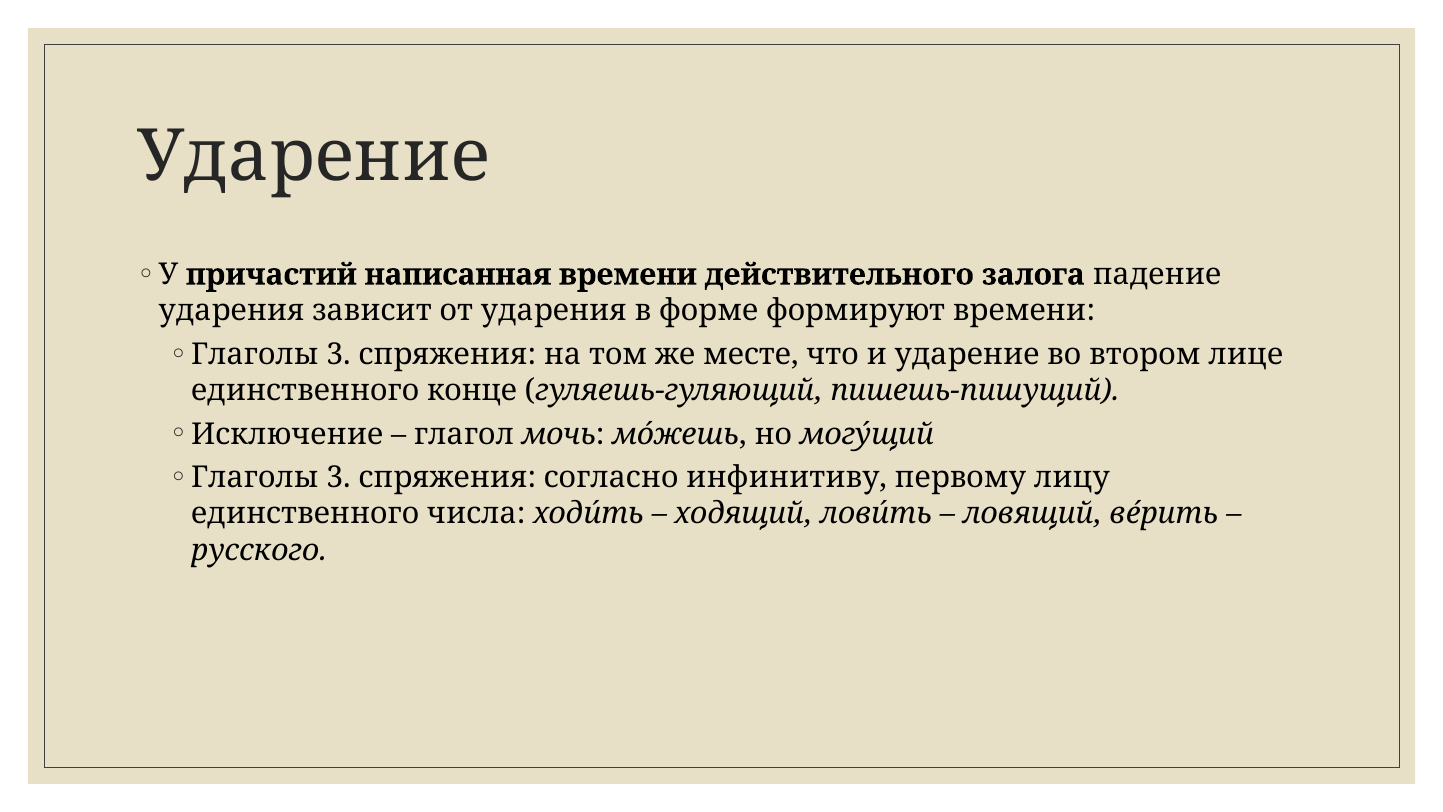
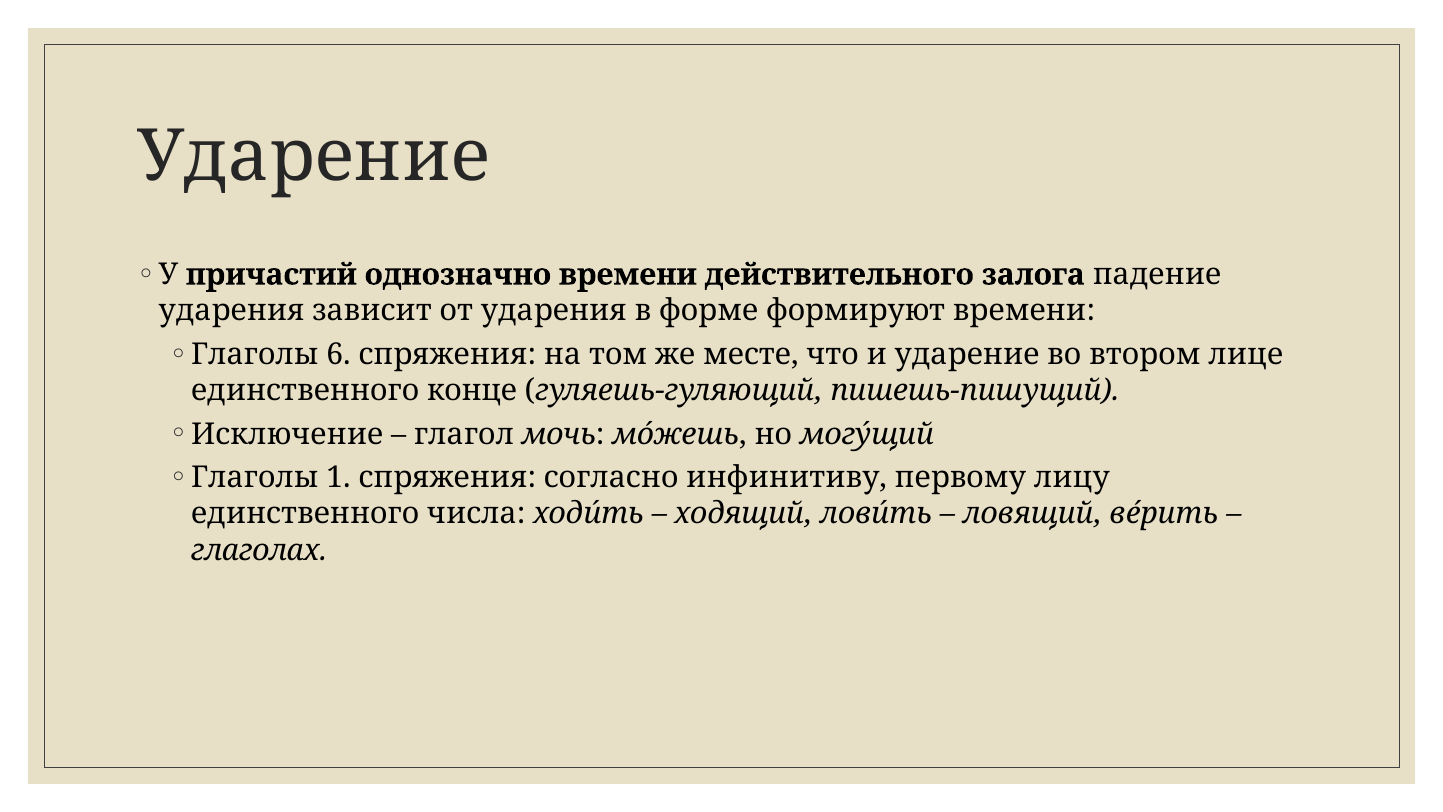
написанная: написанная -> однозначно (458, 275)
3: 3 -> 6 (339, 354)
3: 3 -> 1 (339, 478)
русского: русского -> глаголах (259, 550)
